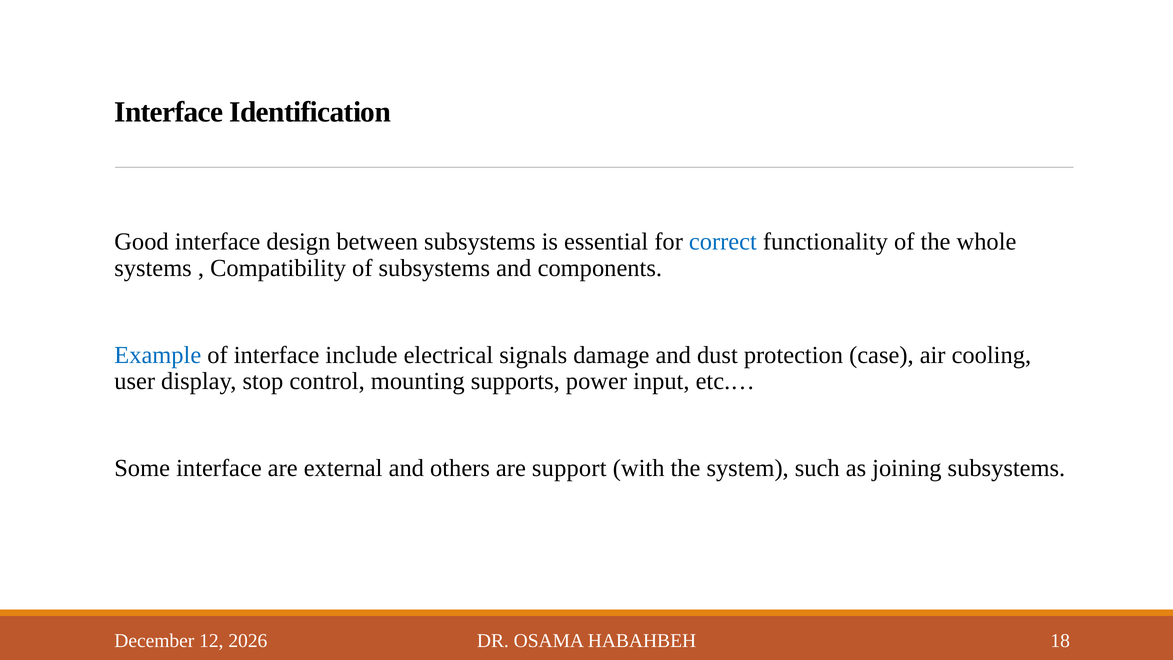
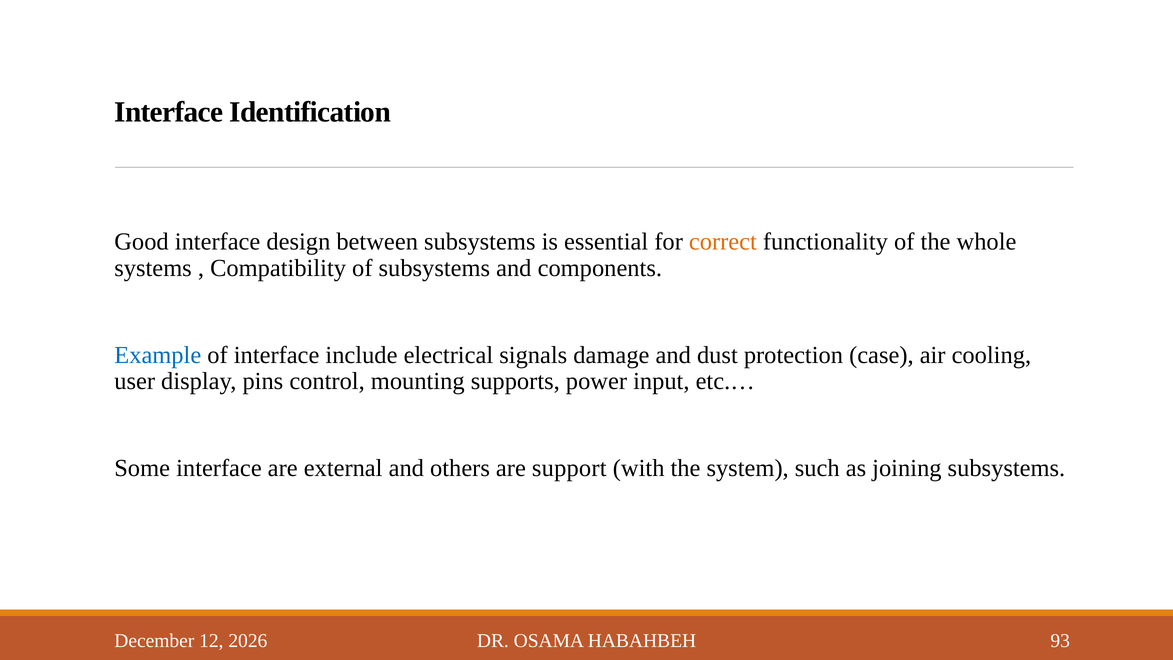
correct colour: blue -> orange (723, 241)
stop: stop -> pins (263, 381)
18: 18 -> 93 (1060, 640)
